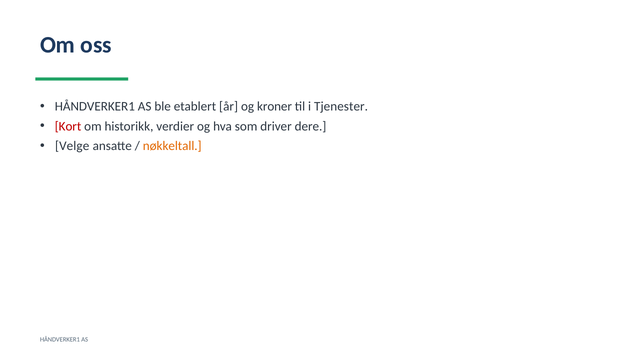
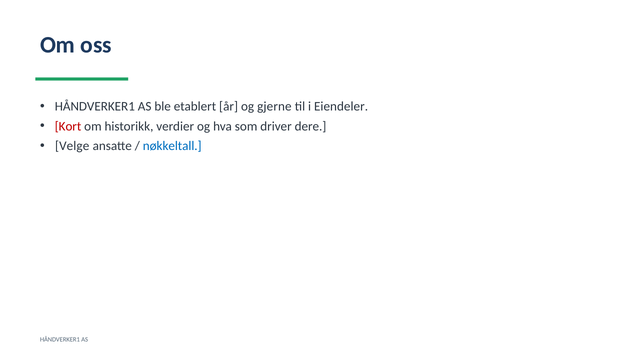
kroner: kroner -> gjerne (274, 107)
Tjenester: Tjenester -> Eiendeler (341, 107)
nøkkeltall colour: orange -> blue (172, 146)
